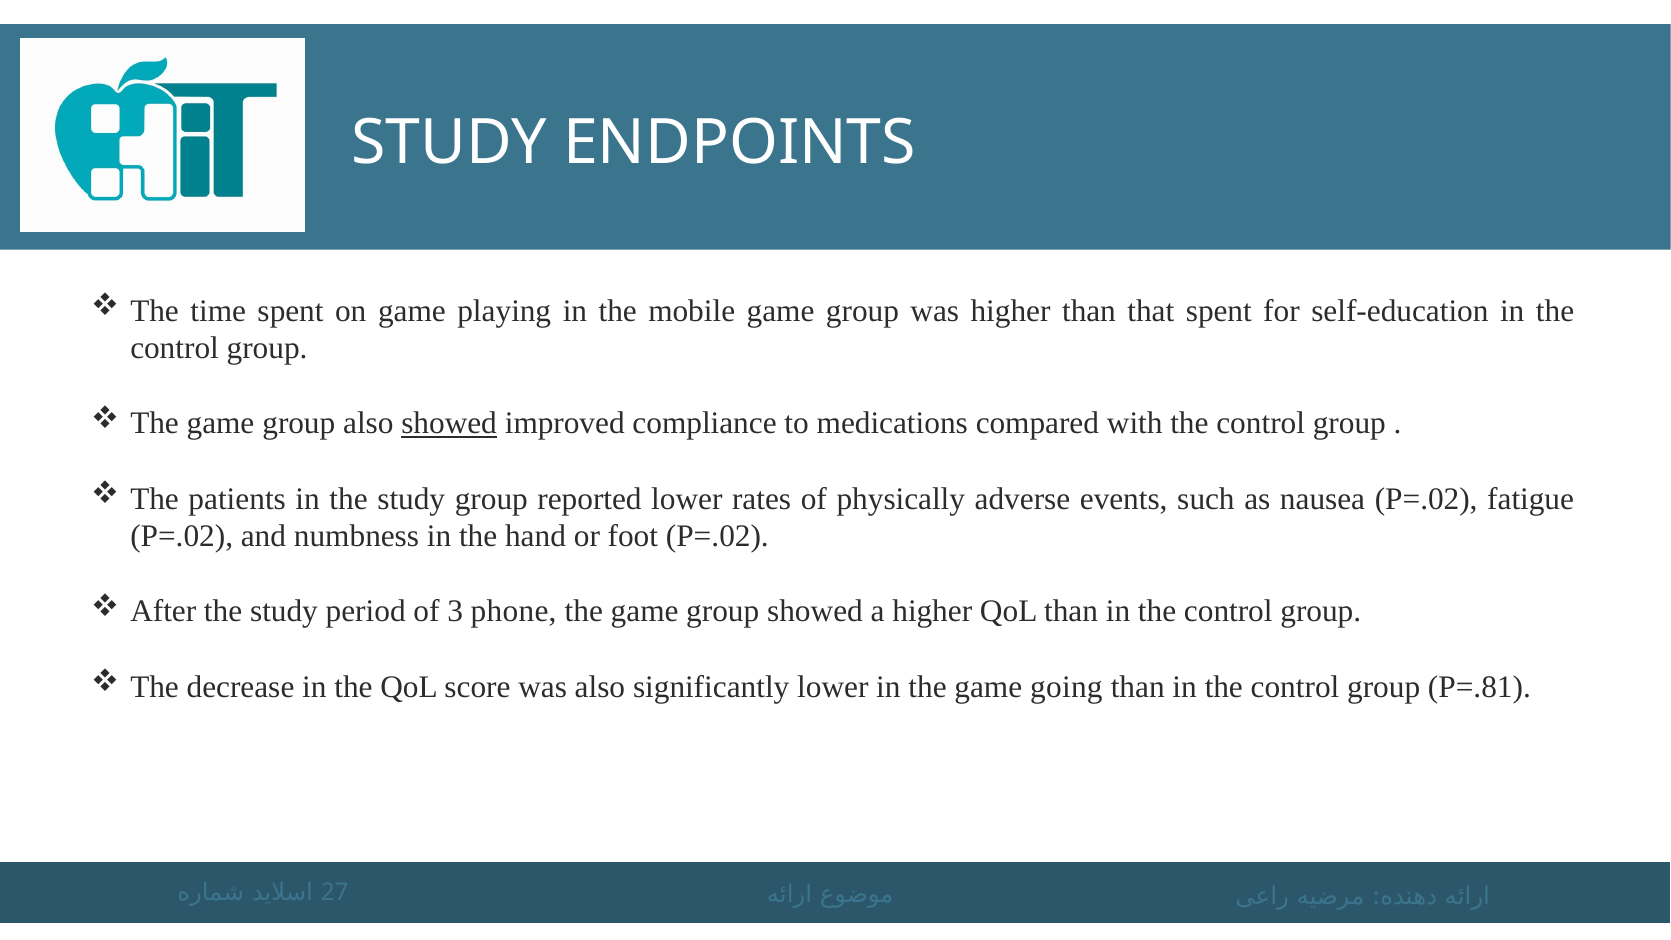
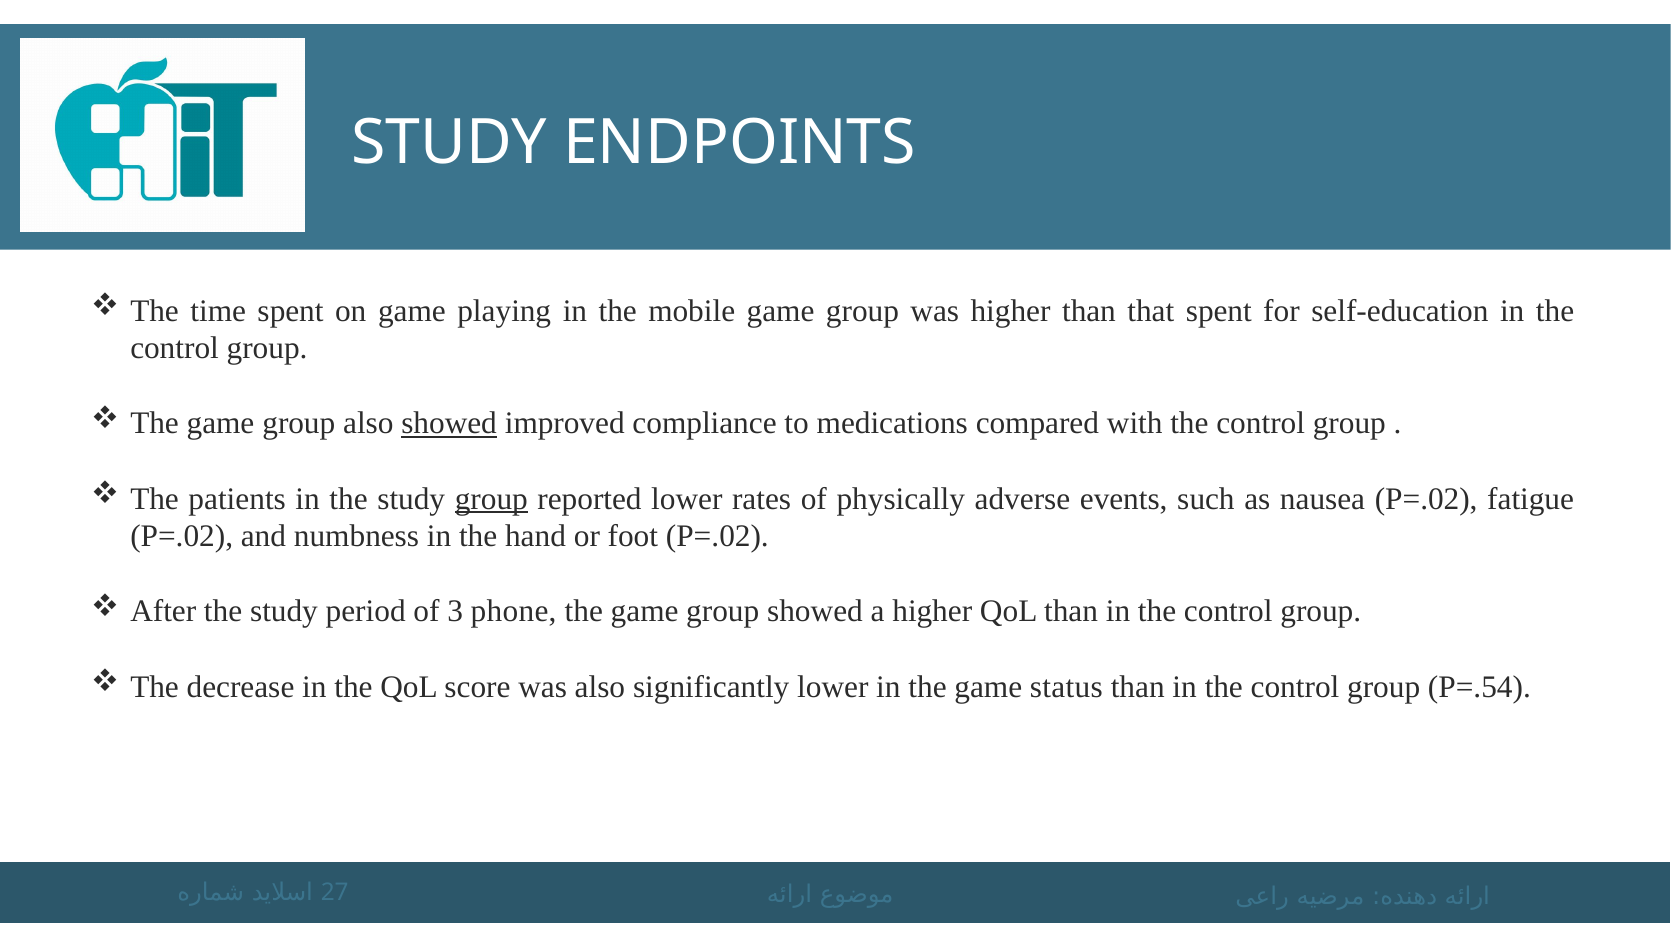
group underline: none -> present (491, 499)
going: going -> status (1066, 687)
P=.81: P=.81 -> P=.54 (1479, 687)
